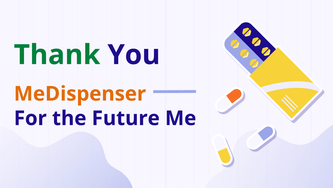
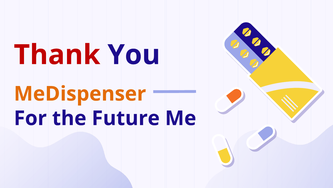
Thank colour: green -> red (57, 55)
